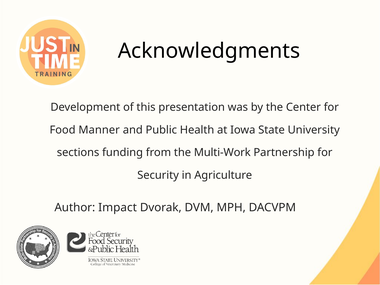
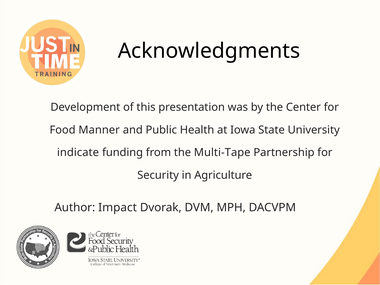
sections: sections -> indicate (78, 153)
Multi-Work: Multi-Work -> Multi-Tape (222, 153)
